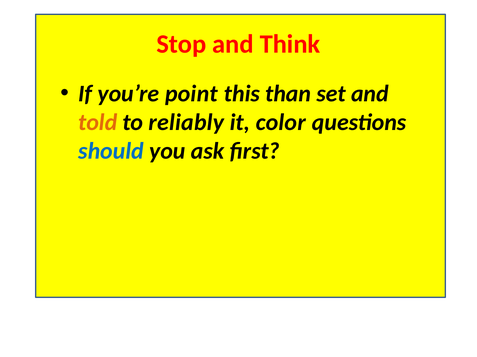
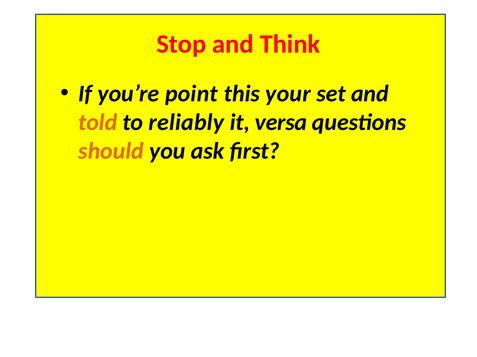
than: than -> your (288, 94)
color: color -> versa (281, 123)
should colour: blue -> orange (111, 151)
